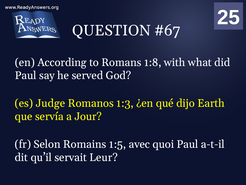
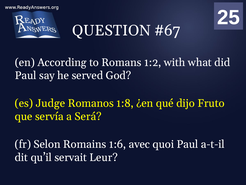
1:8: 1:8 -> 1:2 (153, 62)
1:3: 1:3 -> 1:8 (125, 103)
Earth: Earth -> Fruto (211, 103)
Jour: Jour -> Será (88, 116)
1:5: 1:5 -> 1:6 (117, 144)
